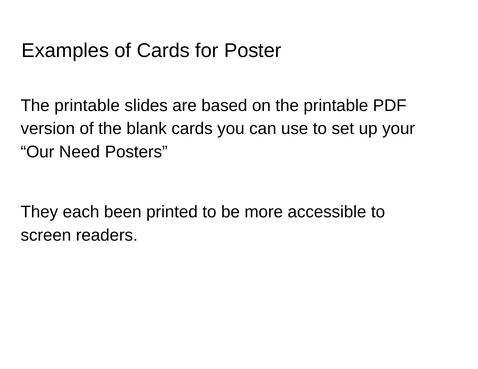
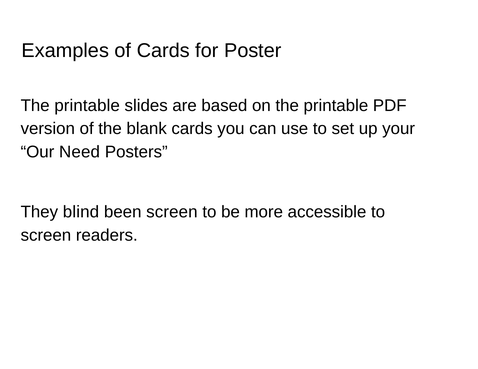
each: each -> blind (81, 212)
been printed: printed -> screen (172, 212)
